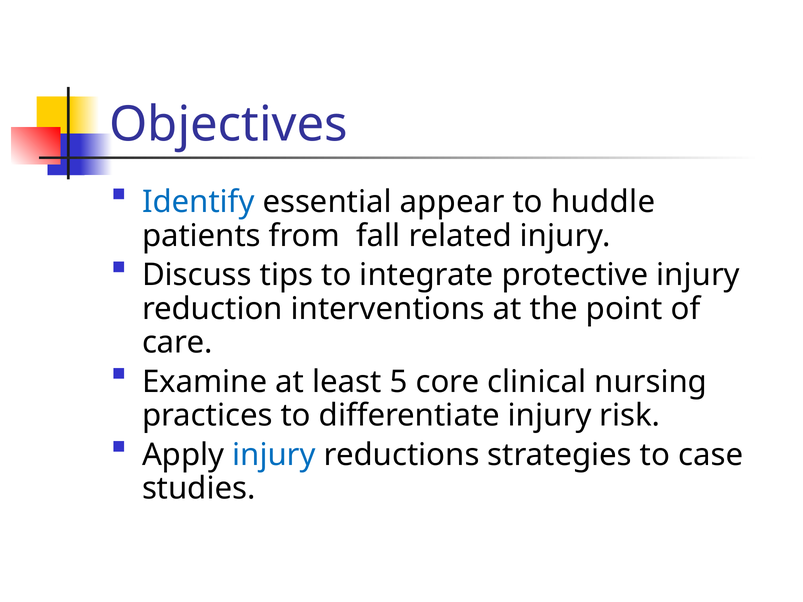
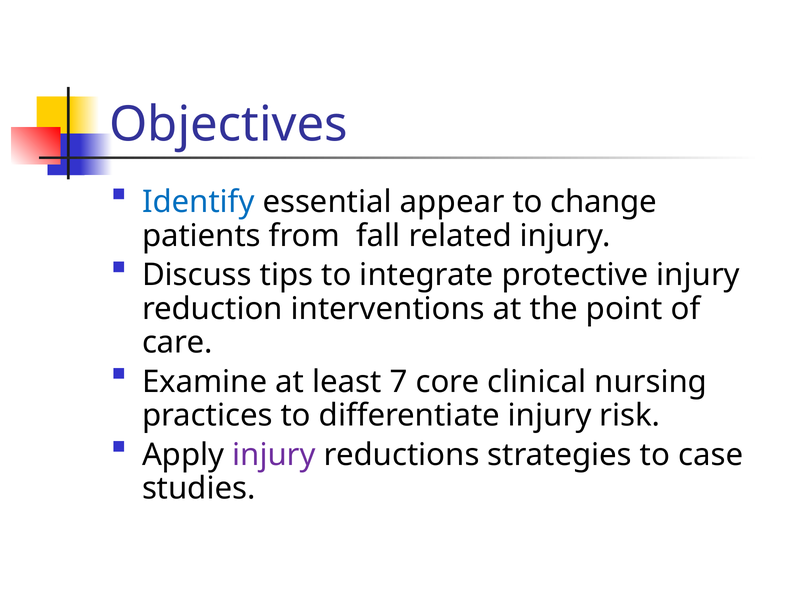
huddle: huddle -> change (604, 202)
5: 5 -> 7 (399, 382)
injury colour: blue -> purple (274, 455)
